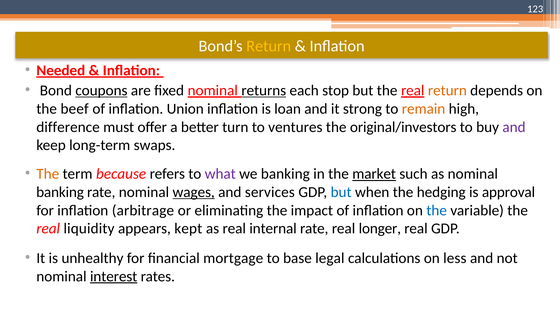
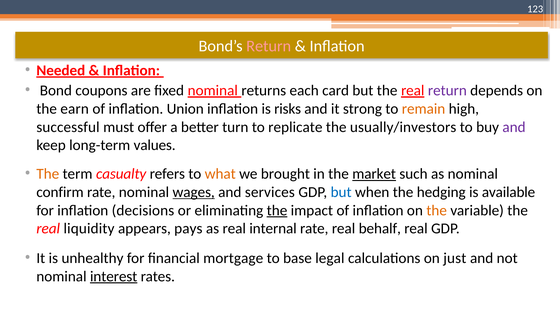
Return colour: yellow -> pink (269, 46)
coupons underline: present -> none (101, 91)
returns underline: present -> none (264, 91)
stop: stop -> card (336, 91)
return colour: orange -> purple (447, 91)
beef: beef -> earn (75, 109)
loan: loan -> risks (288, 109)
difference: difference -> successful (68, 127)
ventures: ventures -> replicate (295, 127)
original/investors: original/investors -> usually/investors (403, 127)
swaps: swaps -> values (155, 145)
because: because -> casualty (121, 174)
what colour: purple -> orange (220, 174)
we banking: banking -> brought (285, 174)
banking: banking -> confirm (60, 192)
approval: approval -> available (509, 192)
arbitrage: arbitrage -> decisions (143, 210)
the underline: none -> present (277, 210)
the colour: blue -> orange (437, 210)
kept: kept -> pays (188, 229)
longer: longer -> behalf (380, 229)
less: less -> just (455, 258)
